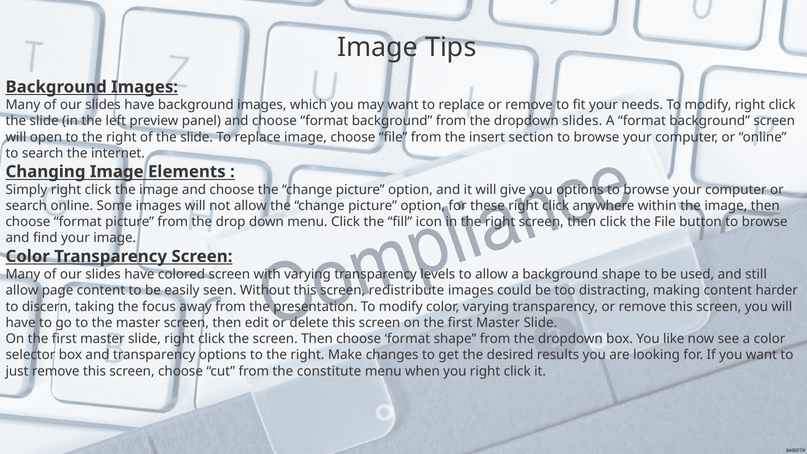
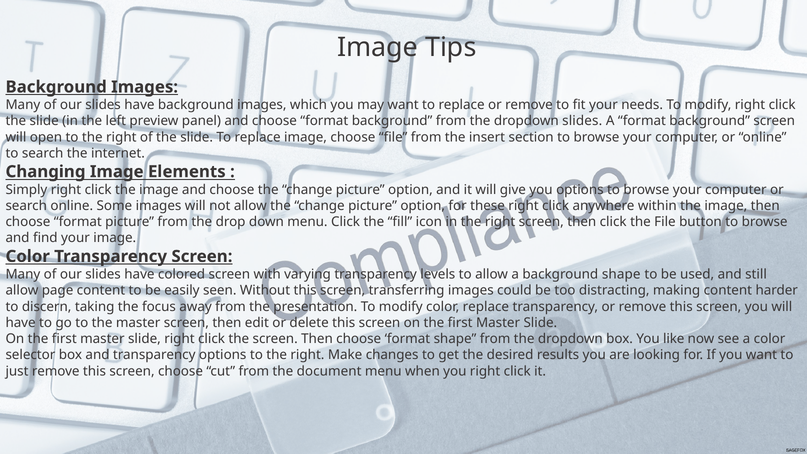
redistribute: redistribute -> transferring (407, 290)
color varying: varying -> replace (486, 307)
constitute: constitute -> document (329, 371)
